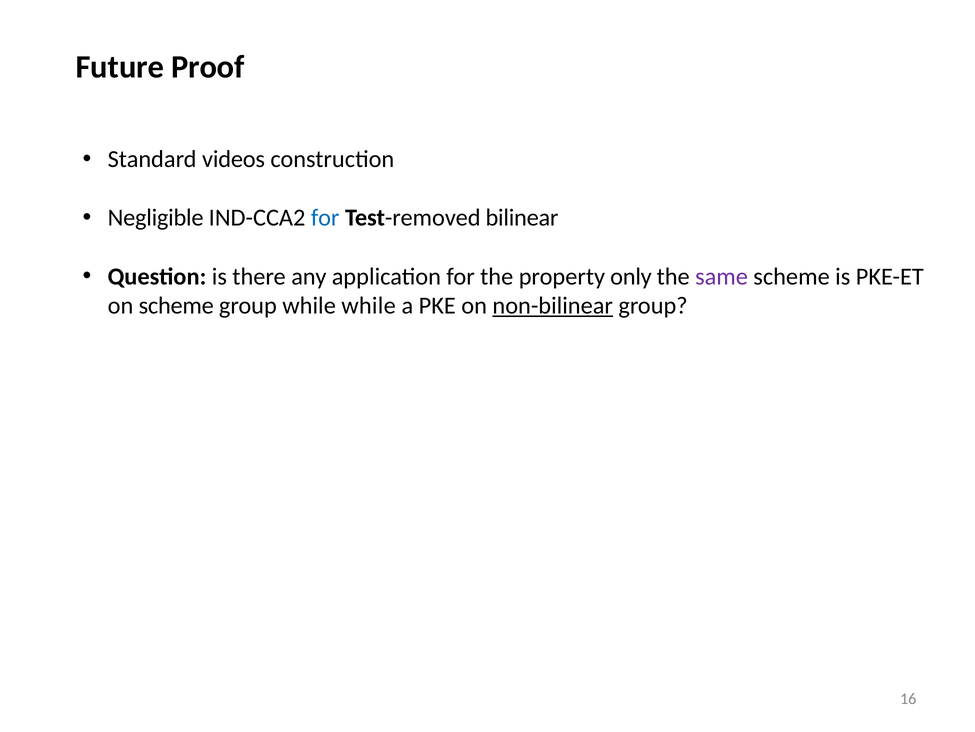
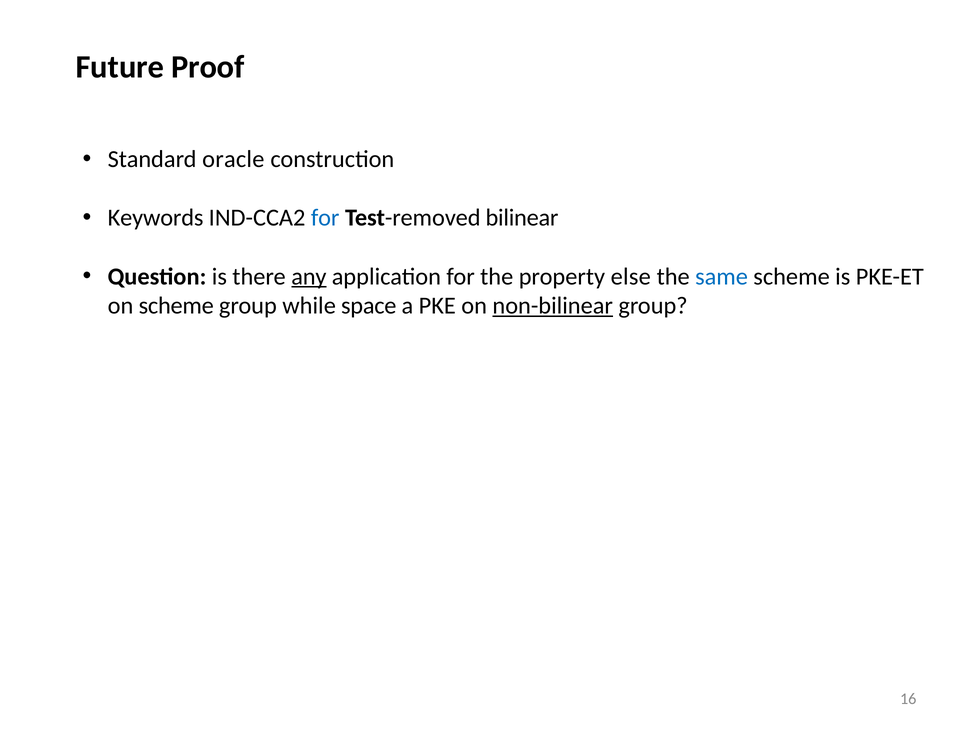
videos: videos -> oracle (233, 159)
Negligible: Negligible -> Keywords (156, 218)
any underline: none -> present (309, 276)
only: only -> else (631, 276)
same colour: purple -> blue (722, 276)
while while: while -> space (369, 305)
